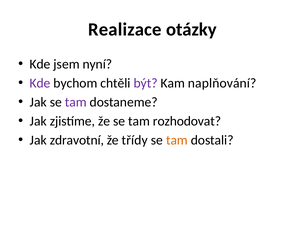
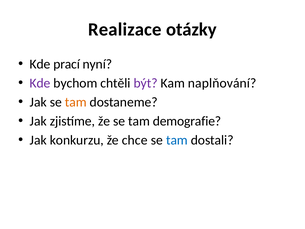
jsem: jsem -> prací (67, 64)
tam colour: purple -> orange (76, 102)
rozhodovat: rozhodovat -> demografie (187, 121)
zdravotní: zdravotní -> konkurzu (77, 140)
třídy: třídy -> chce (135, 140)
tam colour: orange -> blue (177, 140)
